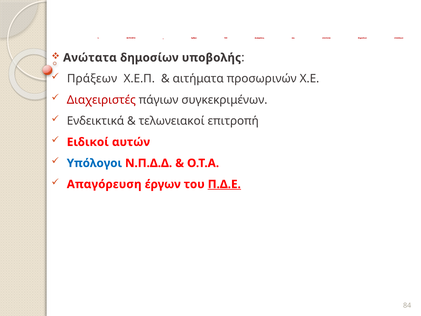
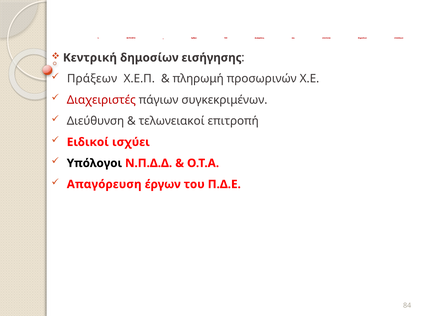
Ανώτατα: Ανώτατα -> Κεντρική (90, 58)
υποβολής: υποβολής -> εισήγησης (212, 58)
αιτήματα: αιτήματα -> πληρωμή (198, 79)
Ενδεικτικά: Ενδεικτικά -> Διεύθυνση (95, 121)
αυτών: αυτών -> ισχύει (131, 142)
Υπόλογοι colour: blue -> black (94, 163)
Π.Δ.Ε underline: present -> none (224, 184)
